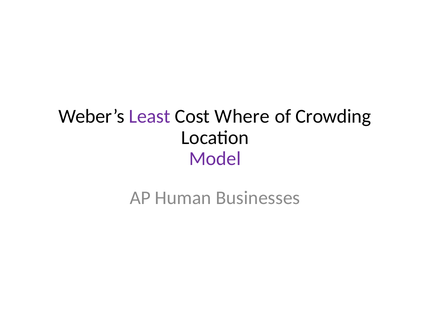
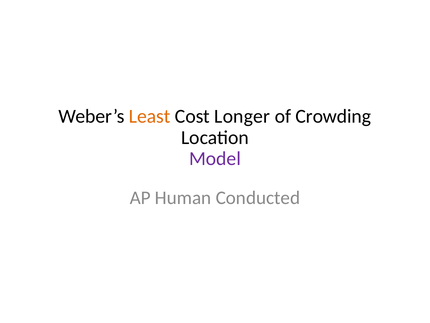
Least colour: purple -> orange (150, 116)
Where: Where -> Longer (242, 116)
Businesses: Businesses -> Conducted (258, 198)
